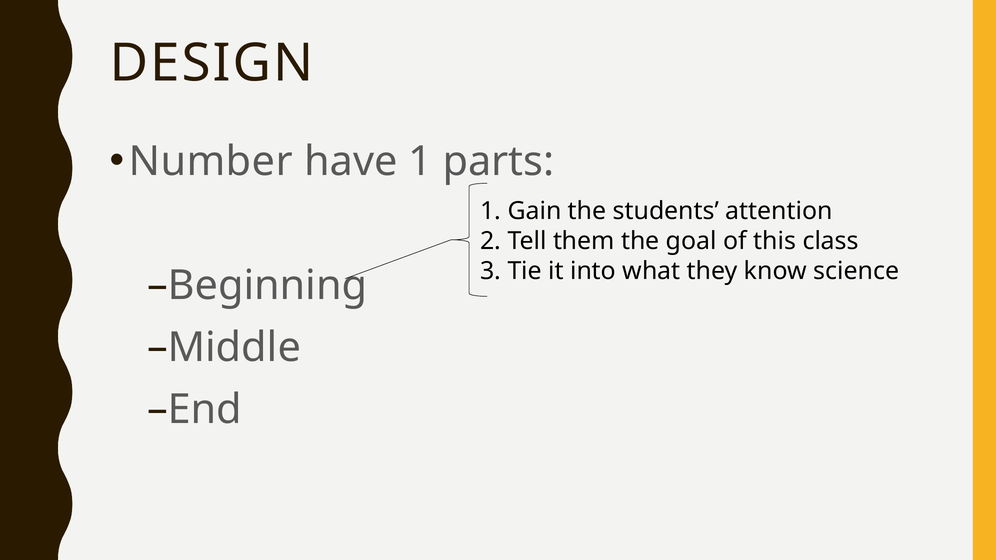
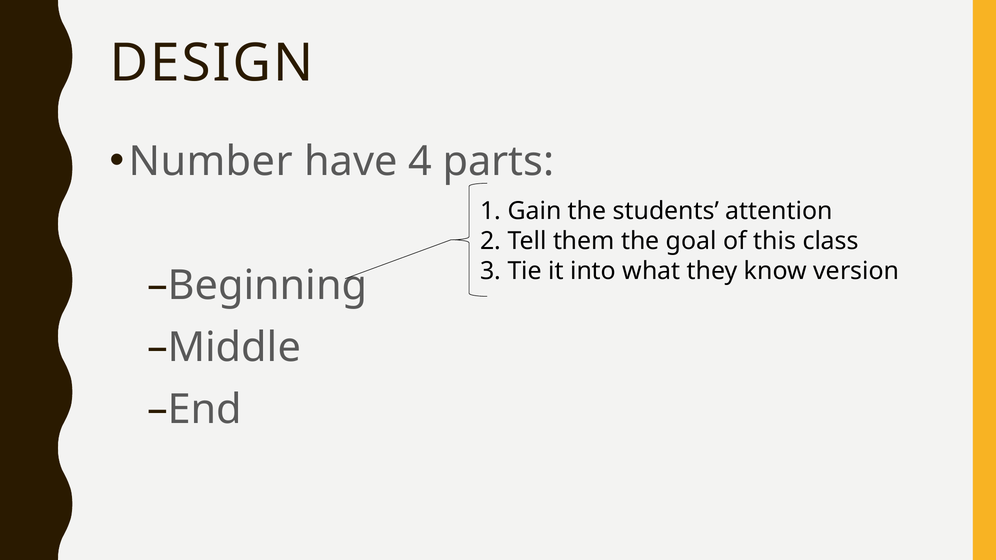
have 1: 1 -> 4 (420, 162)
science: science -> version (856, 271)
